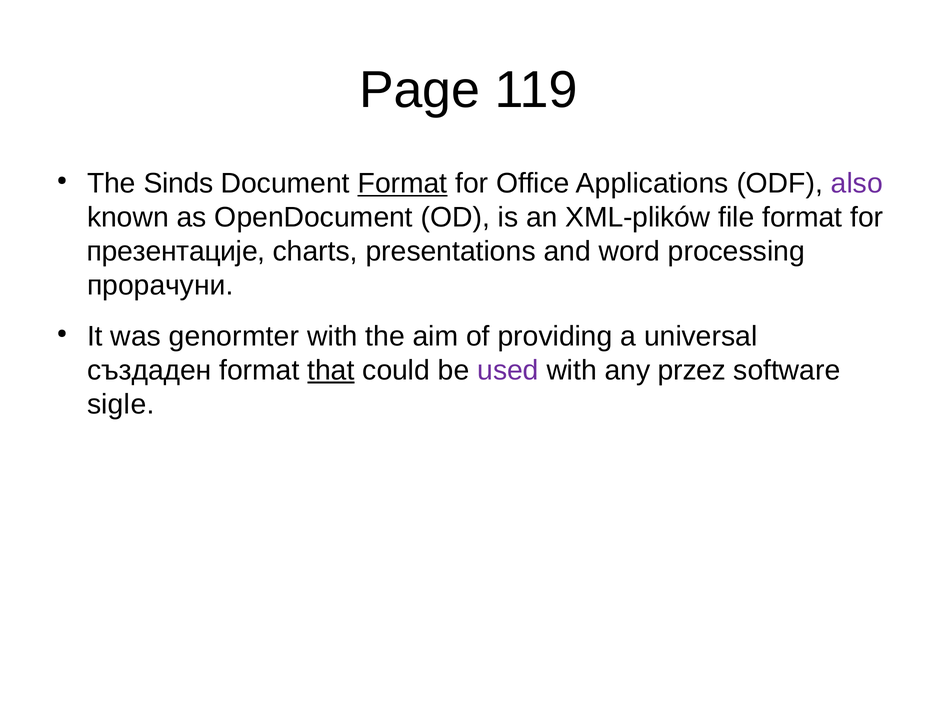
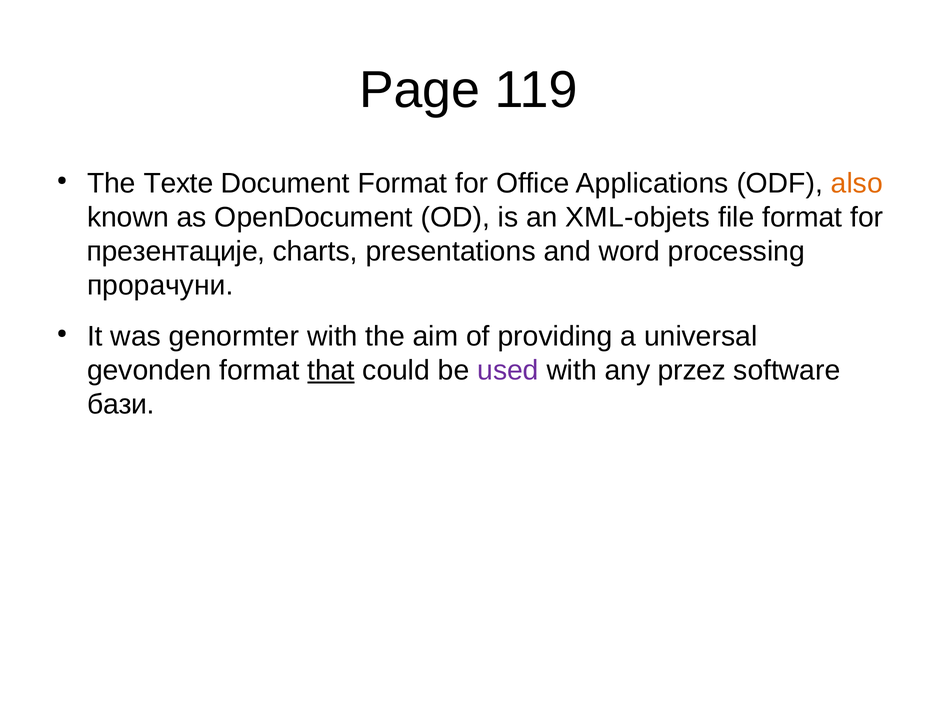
Sinds: Sinds -> Texte (178, 183)
Format underline: present -> none (403, 183)
also colour: purple -> orange (857, 183)
XML-plików: XML-plików -> XML-objets (638, 217)
създаден: създаден -> gevonden (149, 370)
sigle: sigle -> бази (121, 404)
